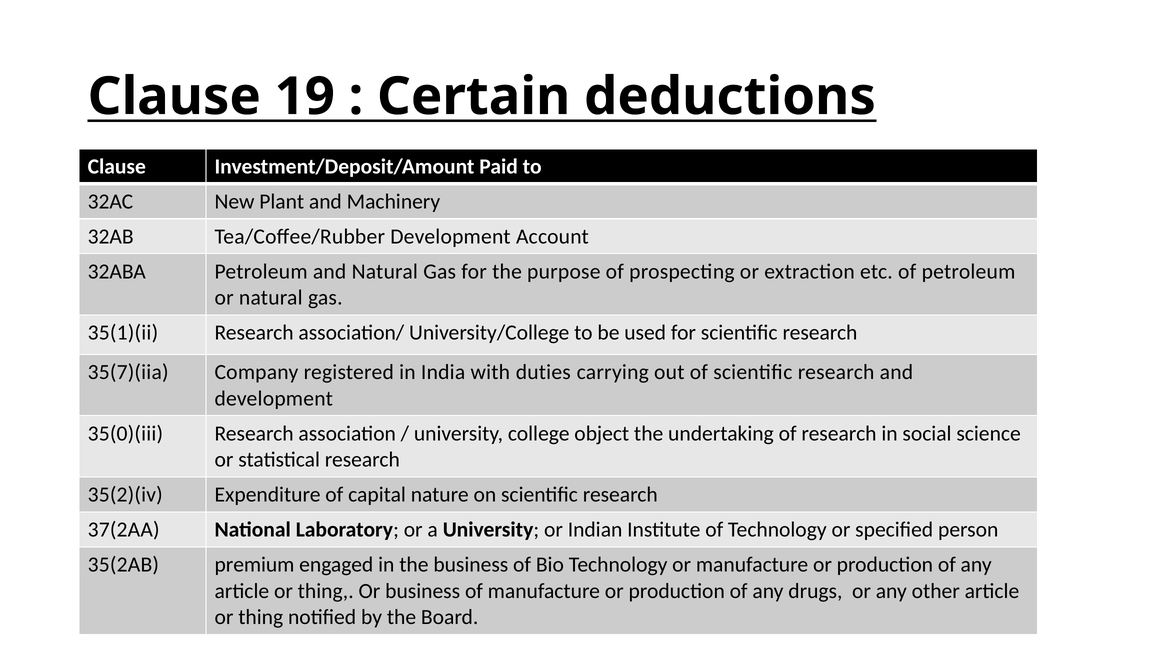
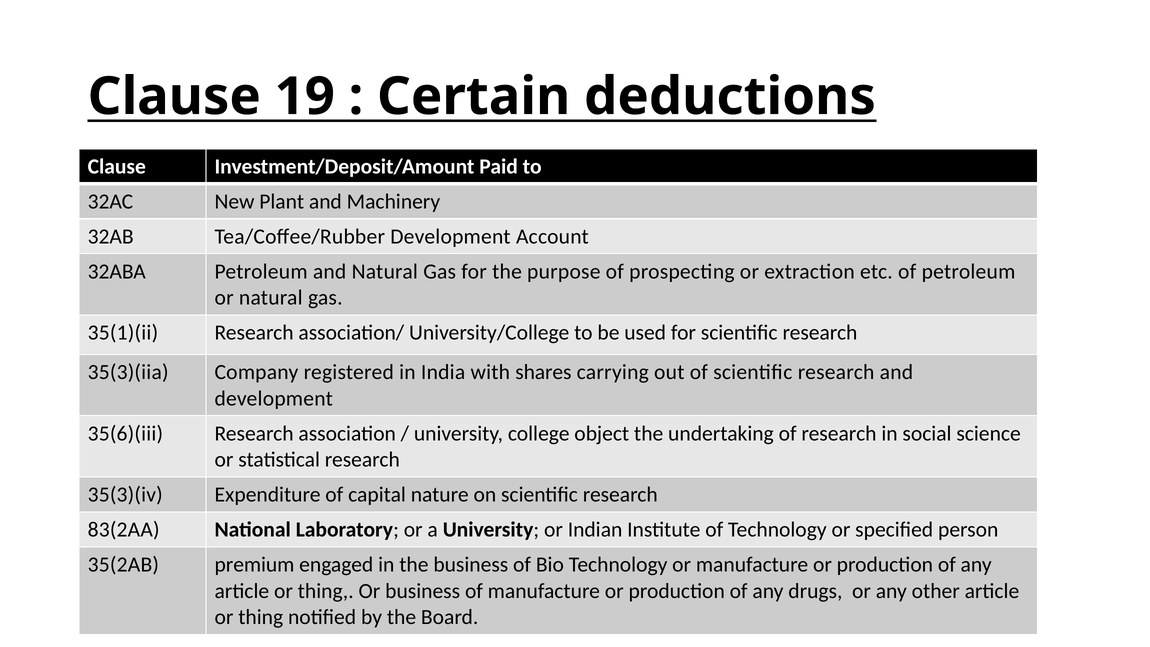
35(7)(iia: 35(7)(iia -> 35(3)(iia (128, 372)
duties: duties -> shares (543, 372)
35(0)(iii: 35(0)(iii -> 35(6)(iii (125, 433)
35(2)(iv: 35(2)(iv -> 35(3)(iv (125, 495)
37(2AA: 37(2AA -> 83(2AA (124, 530)
